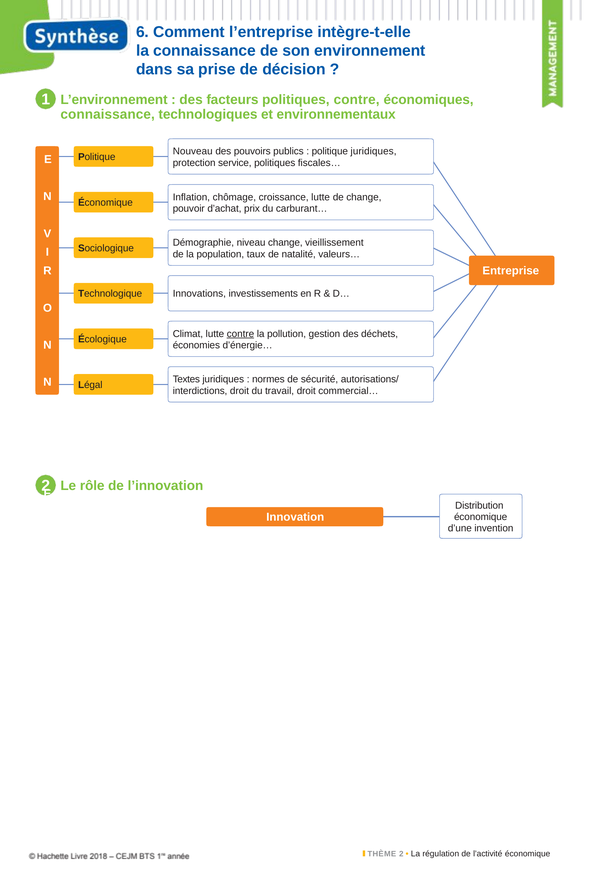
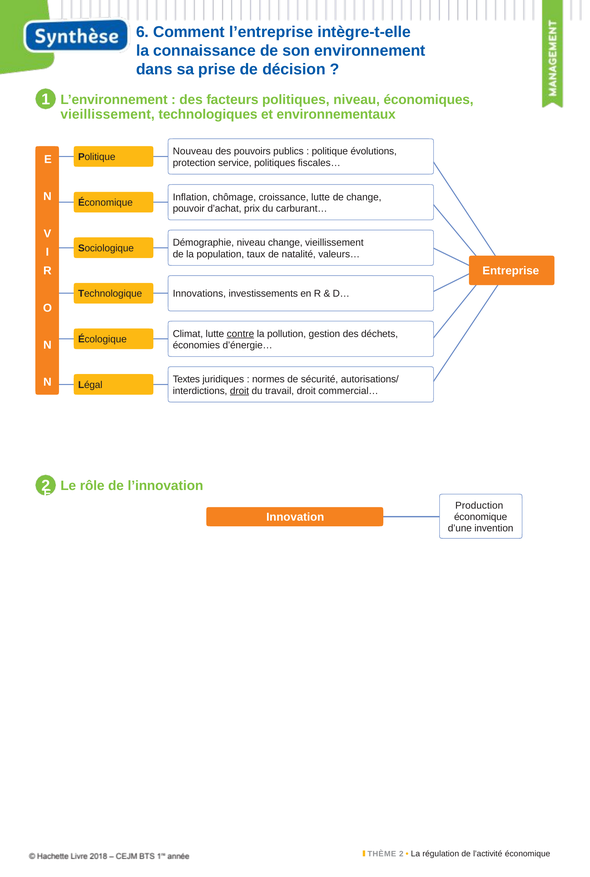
politiques contre: contre -> niveau (357, 100)
connaissance: connaissance -> vieillissement (108, 114)
politique juridiques: juridiques -> évolutions (374, 151)
droit underline: none -> present (239, 390)
Distribution: Distribution -> Production (479, 505)
